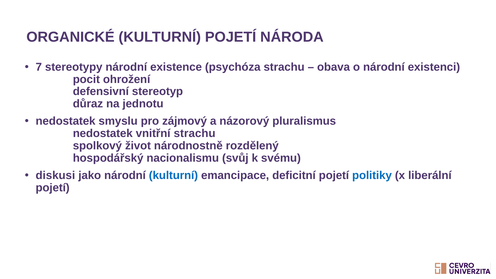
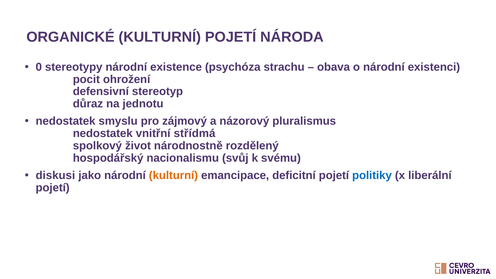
7: 7 -> 0 (39, 67)
vnitřní strachu: strachu -> střídmá (195, 133)
kulturní colour: blue -> orange (173, 175)
